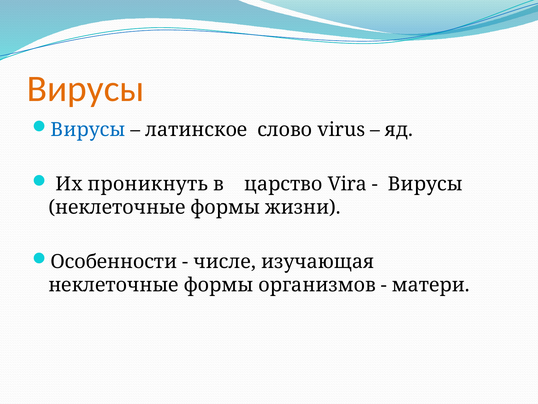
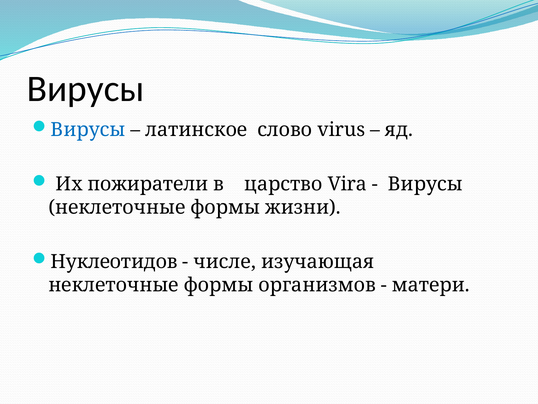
Вирусы colour: orange -> black (86, 89)
проникнуть: проникнуть -> пожиратели (148, 184)
Особенности: Особенности -> Нуклеотидов (114, 262)
